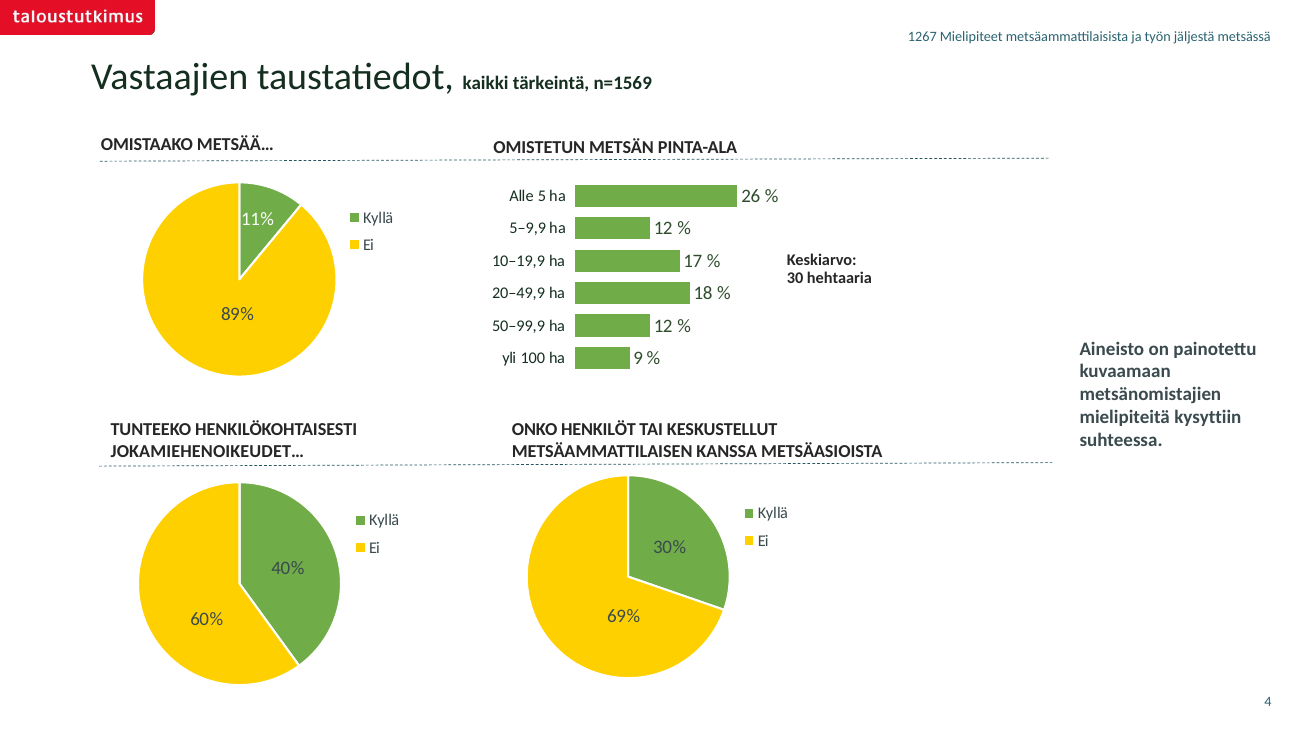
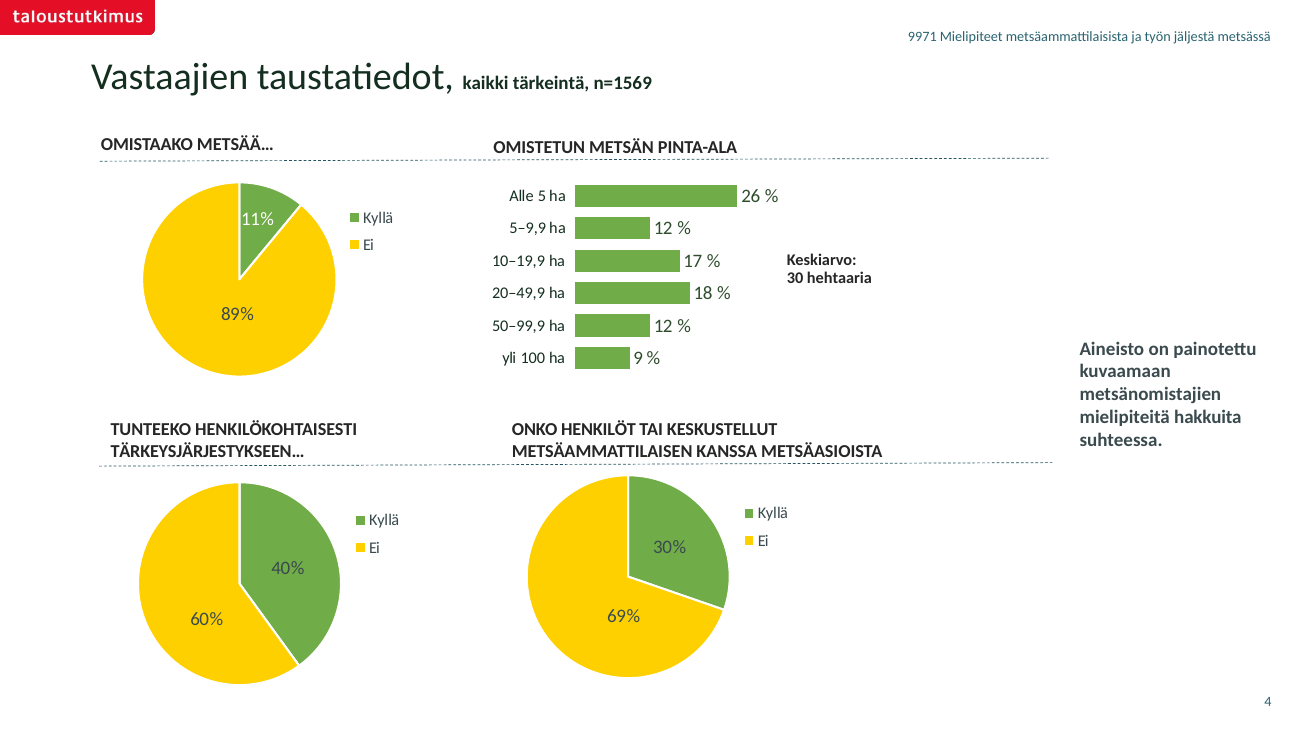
1267: 1267 -> 9971 (922, 37)
kysyttiin: kysyttiin -> hakkuita (1208, 418)
JOKAMIEHENOIKEUDET…: JOKAMIEHENOIKEUDET… -> TÄRKEYSJÄRJESTYKSEEN… (208, 451)
